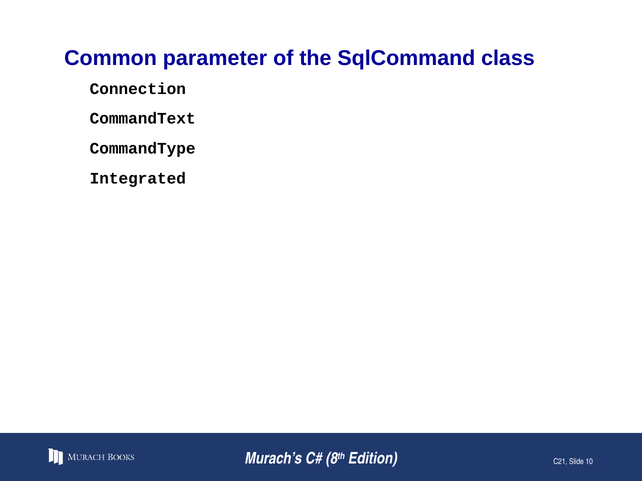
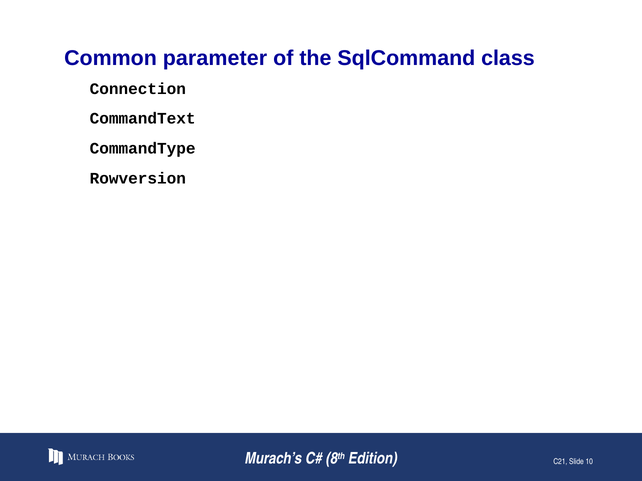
Integrated: Integrated -> Rowversion (138, 179)
